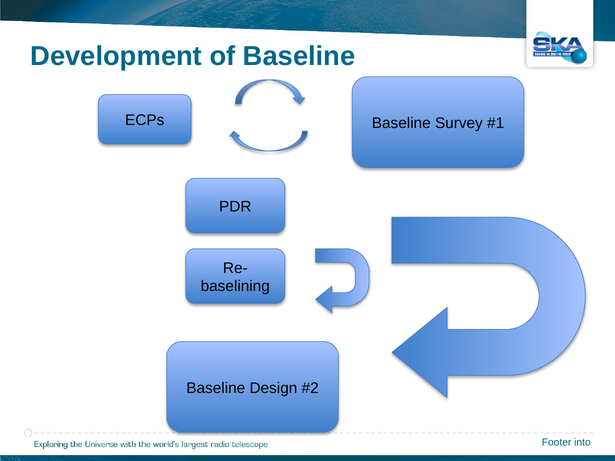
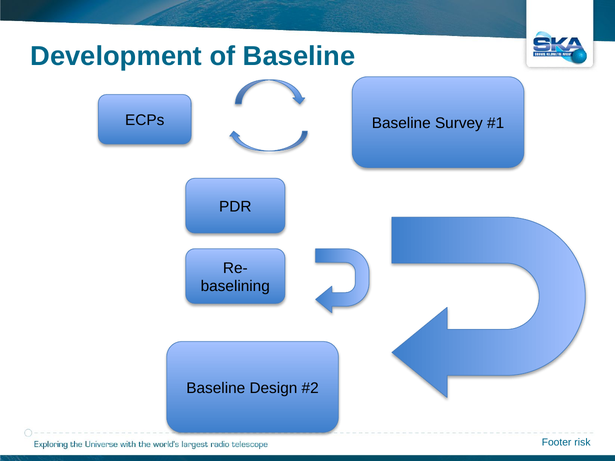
into: into -> risk (582, 442)
